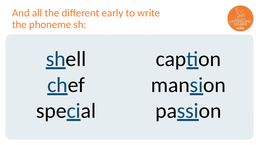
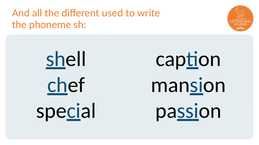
early: early -> used (112, 13)
